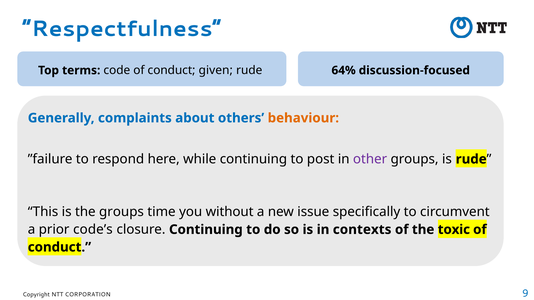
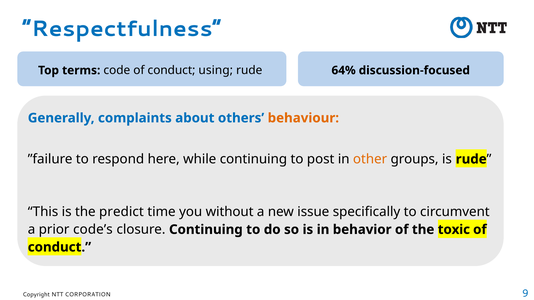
given: given -> using (216, 70)
other colour: purple -> orange (370, 159)
the groups: groups -> predict (121, 212)
contexts: contexts -> behavior (362, 230)
